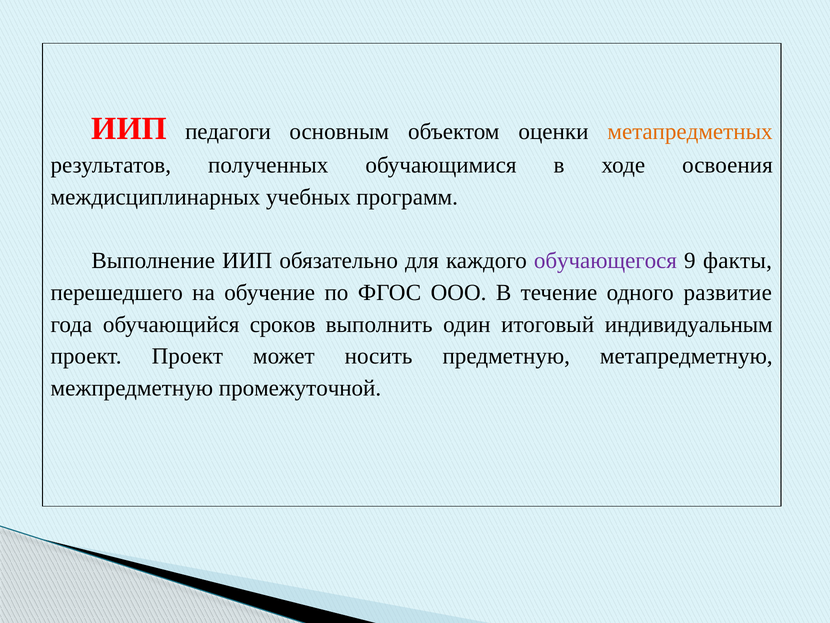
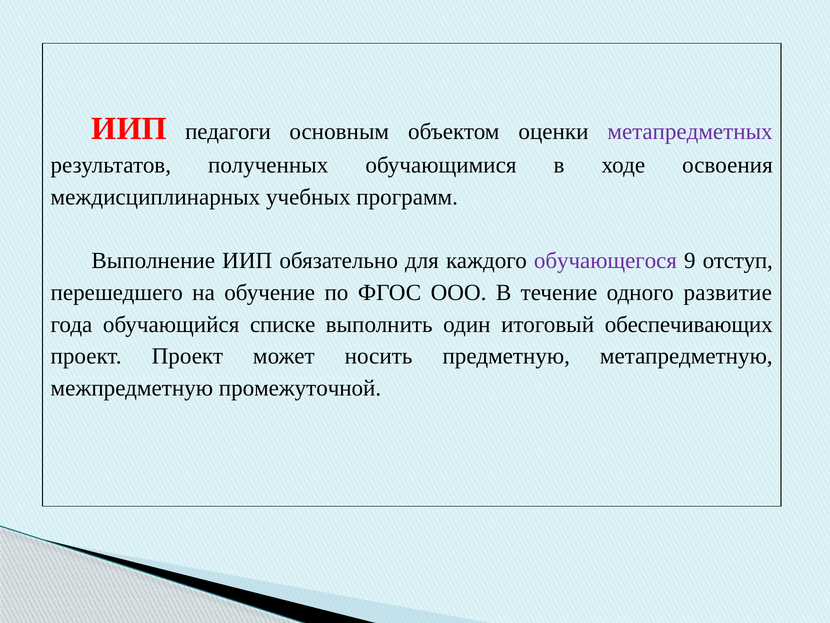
метапредметных colour: orange -> purple (690, 131)
факты: факты -> отступ (738, 261)
сроков: сроков -> списке (283, 324)
индивидуальным: индивидуальным -> обеспечивающих (689, 324)
